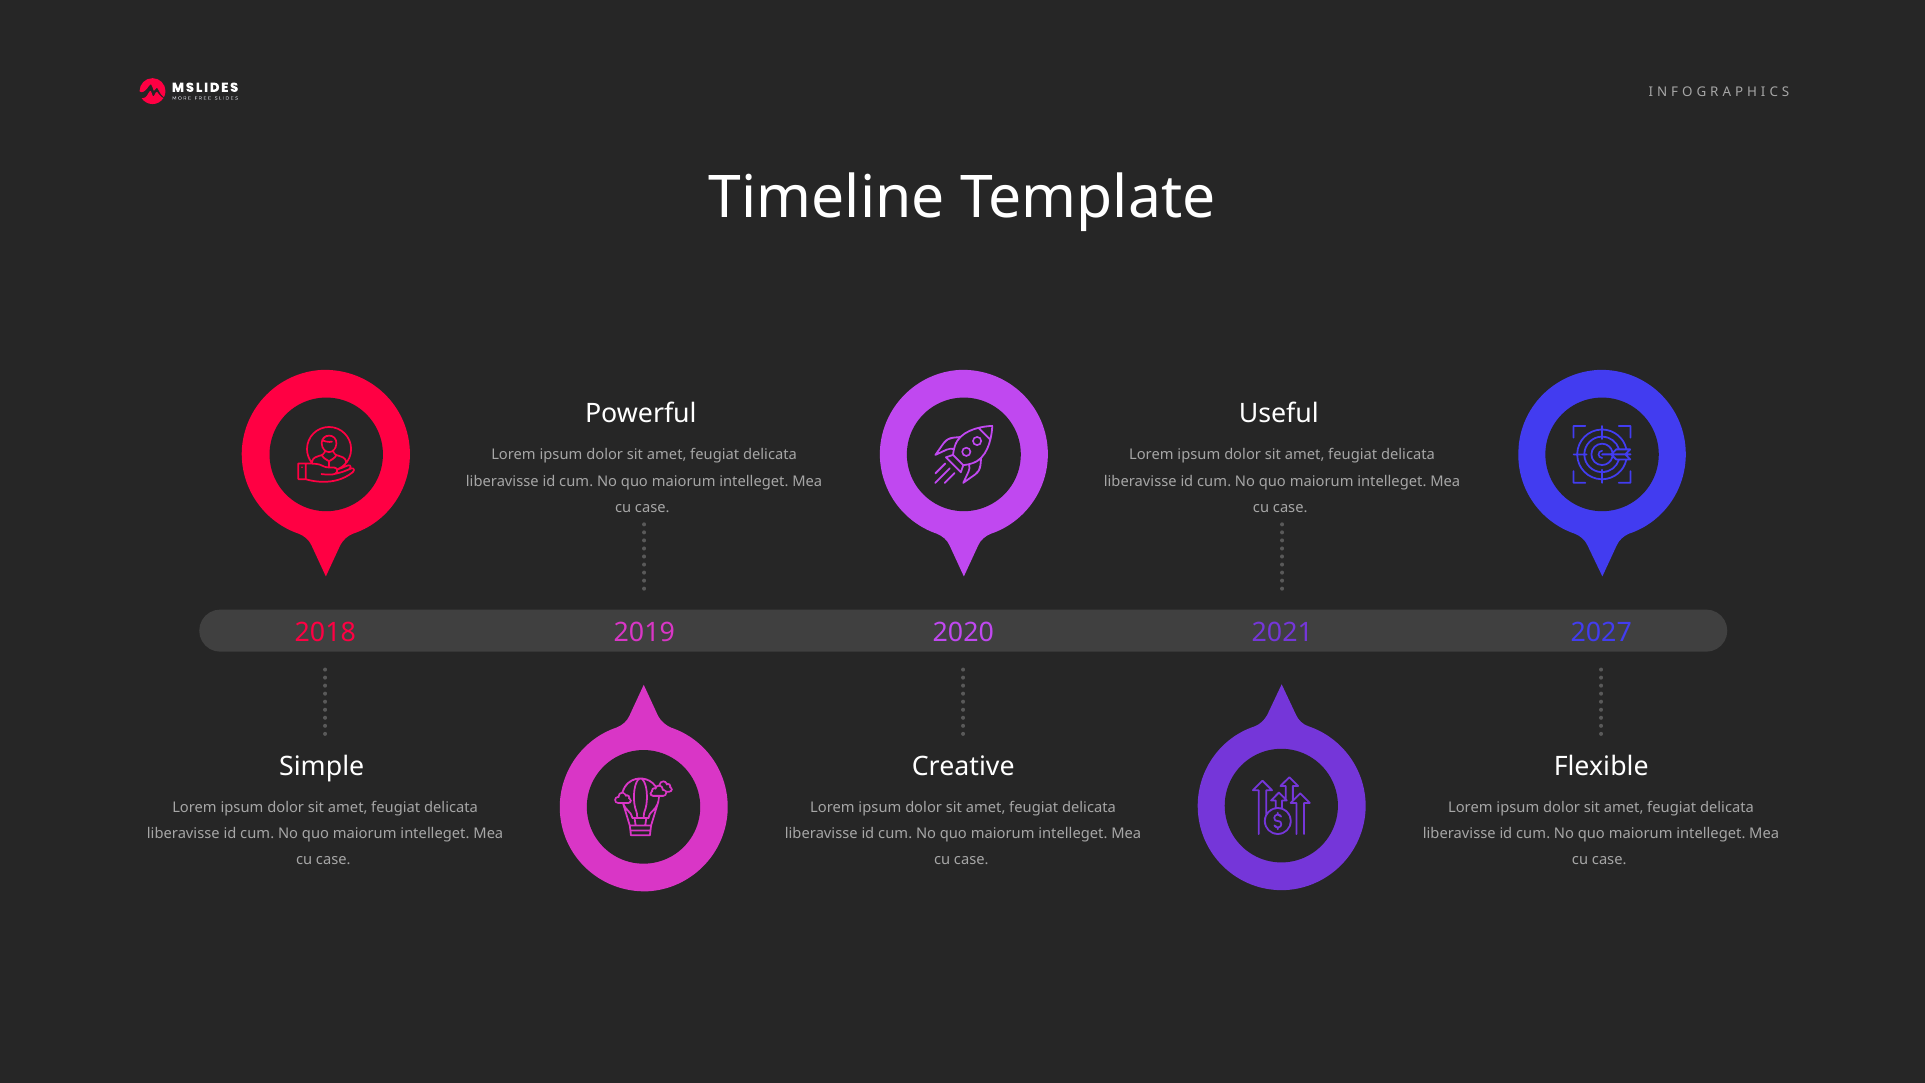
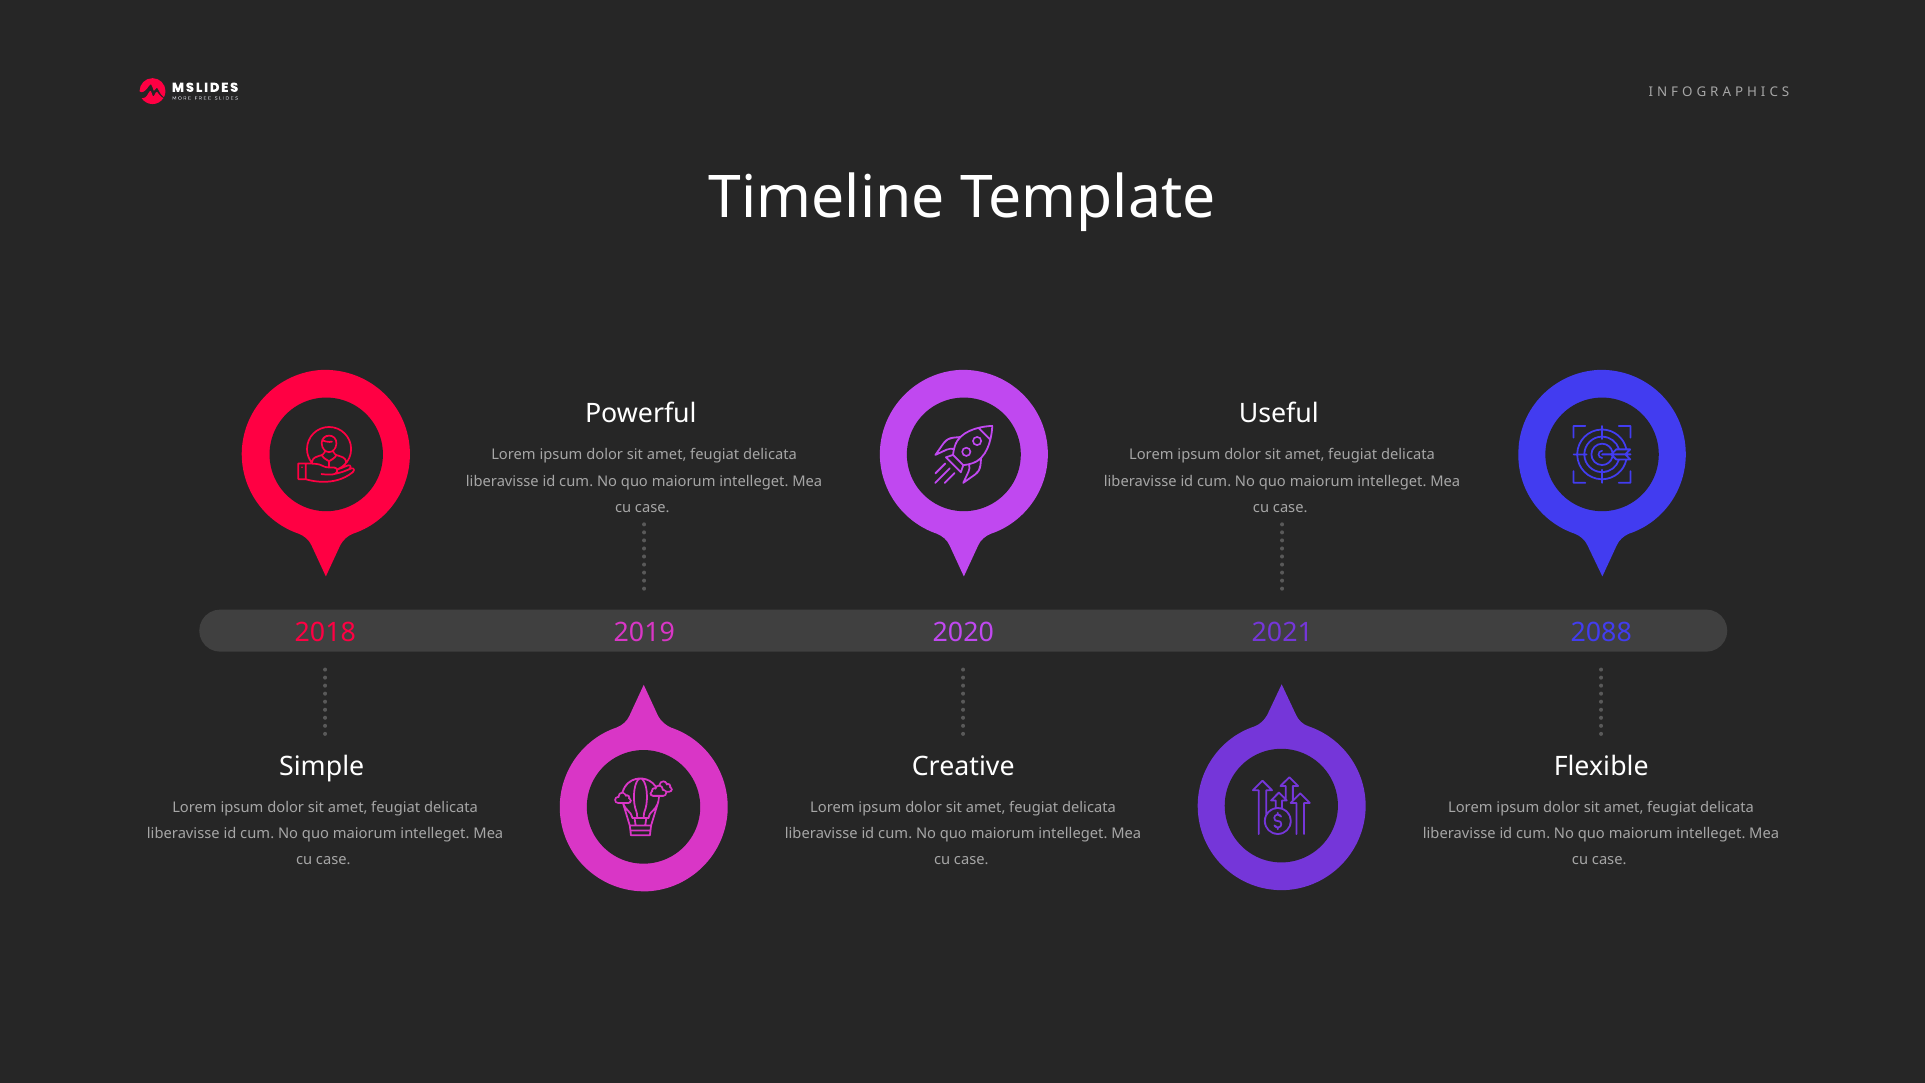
2027: 2027 -> 2088 (1601, 632)
